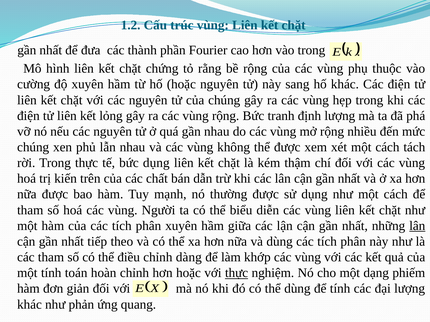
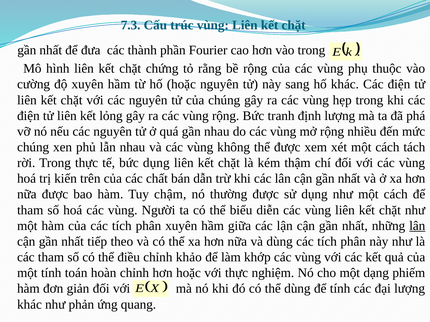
1.2: 1.2 -> 7.3 (131, 25)
mạnh: mạnh -> chậm (170, 195)
dàng: dàng -> khảo (189, 258)
thực underline: present -> none (237, 273)
